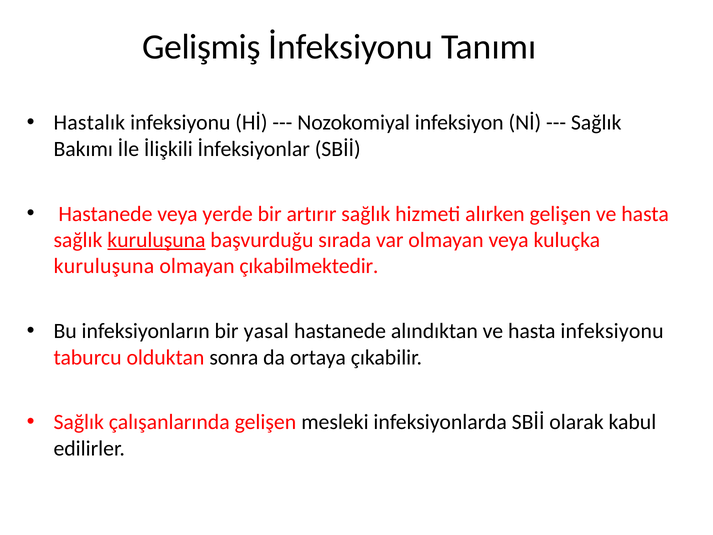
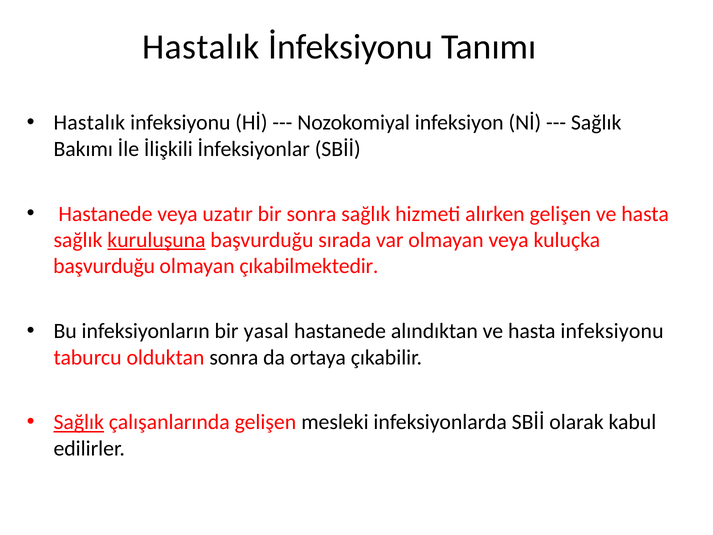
Gelişmiş: Gelişmiş -> Hastalık (201, 47)
yerde: yerde -> uzatır (228, 214)
bir artırır: artırır -> sonra (311, 214)
kuruluşuna: kuruluşuna -> başvurduğu (104, 266)
Sağlık underline: none -> present (79, 422)
